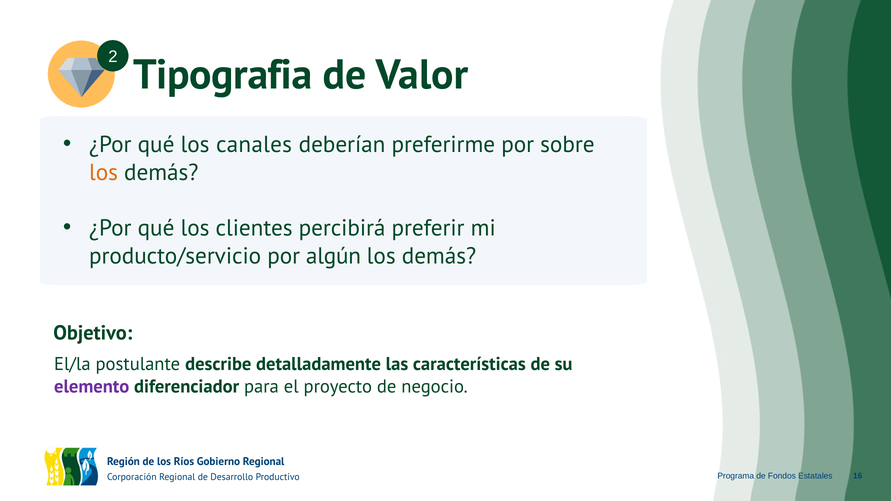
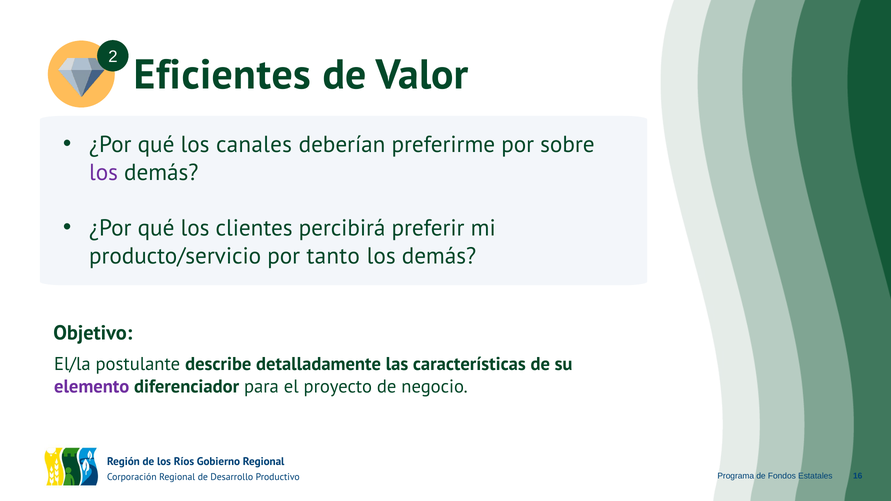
Tipografia: Tipografia -> Eficientes (222, 75)
los colour: orange -> purple (104, 172)
algún: algún -> tanto (333, 256)
